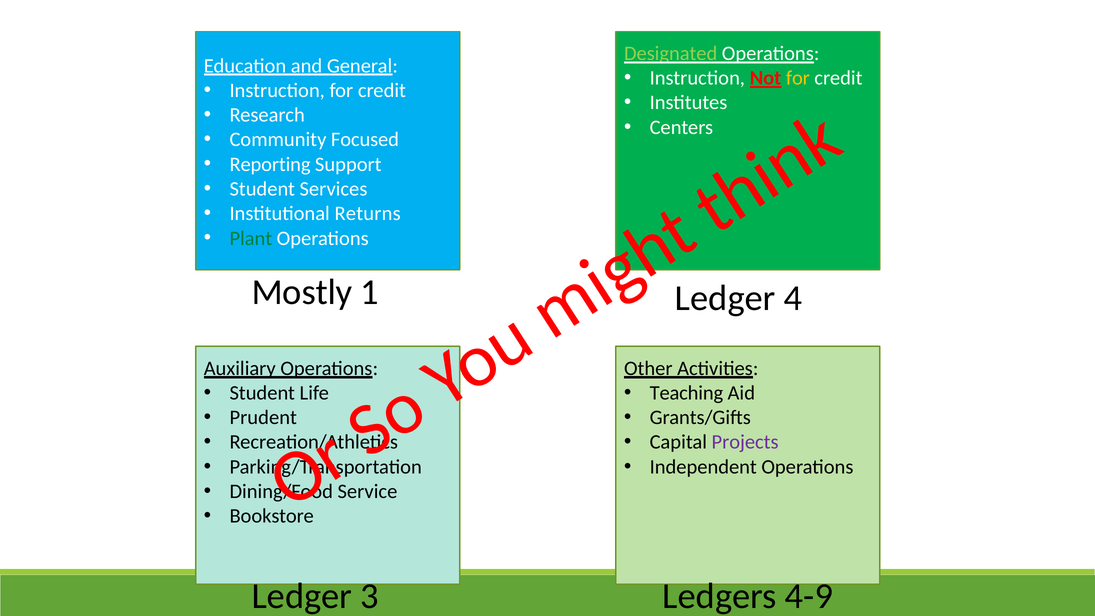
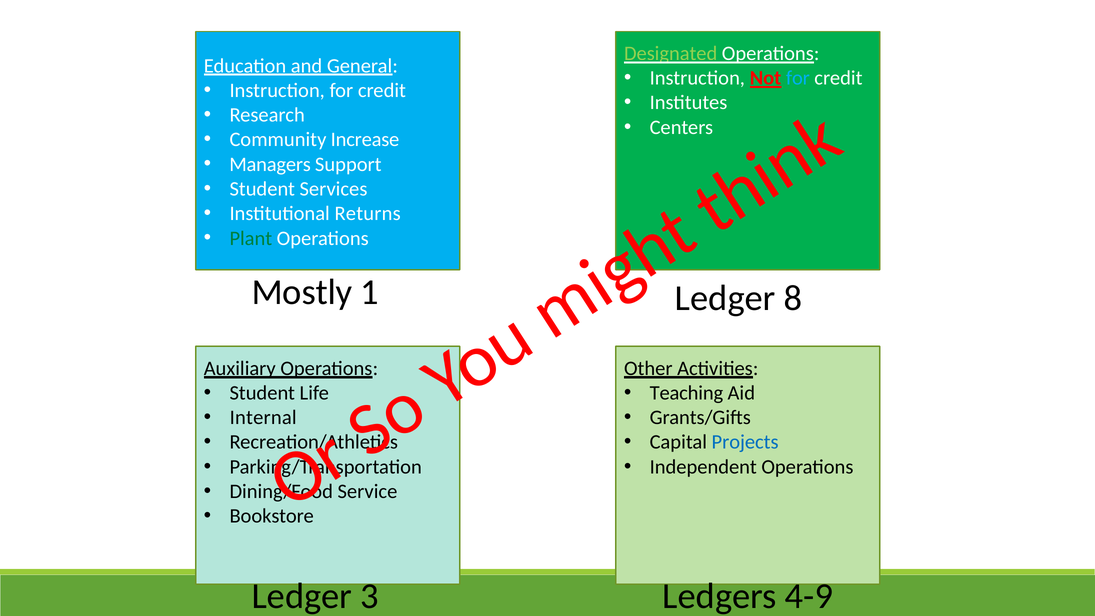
for colour: yellow -> light blue (798, 78)
Focused: Focused -> Increase (365, 140)
Reporting: Reporting -> Managers (270, 164)
4: 4 -> 8 (793, 298)
Prudent: Prudent -> Internal (263, 418)
Projects colour: purple -> blue (745, 442)
